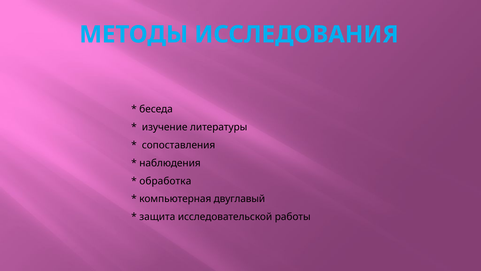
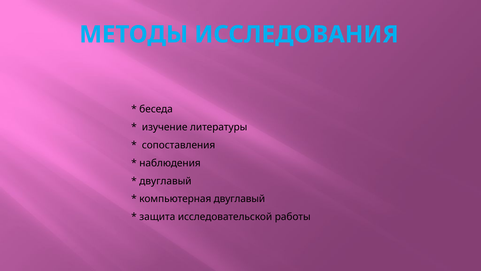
обработка: обработка -> двуглавый (165, 181)
